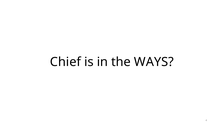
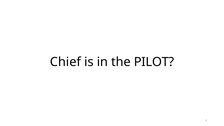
WAYS: WAYS -> PILOT (154, 62)
